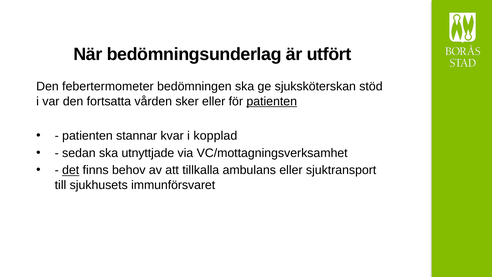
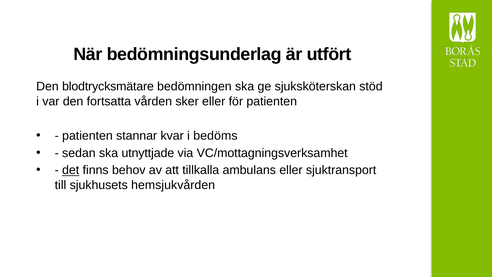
febertermometer: febertermometer -> blodtrycksmätare (108, 86)
patienten underline: present -> none (272, 101)
kopplad: kopplad -> bedöms (215, 136)
immunförsvaret: immunförsvaret -> hemsjukvården (173, 185)
